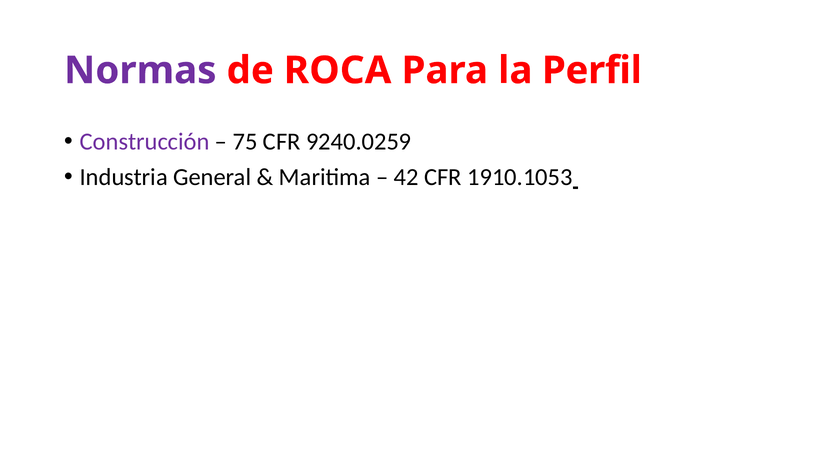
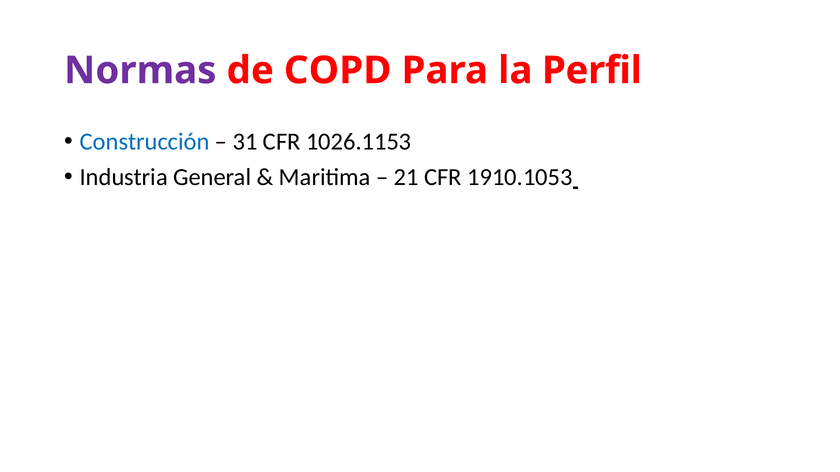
ROCA: ROCA -> COPD (338, 71)
Construcción colour: purple -> blue (145, 142)
75: 75 -> 31 (245, 142)
9240.0259: 9240.0259 -> 1026.1153 (359, 142)
42: 42 -> 21 (406, 177)
